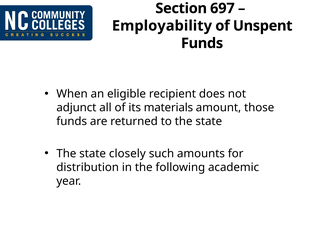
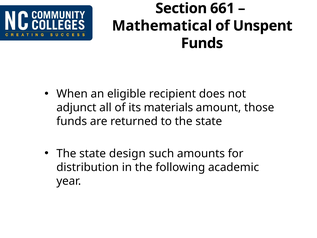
697: 697 -> 661 (222, 8)
Employability: Employability -> Mathematical (162, 26)
closely: closely -> design (127, 153)
